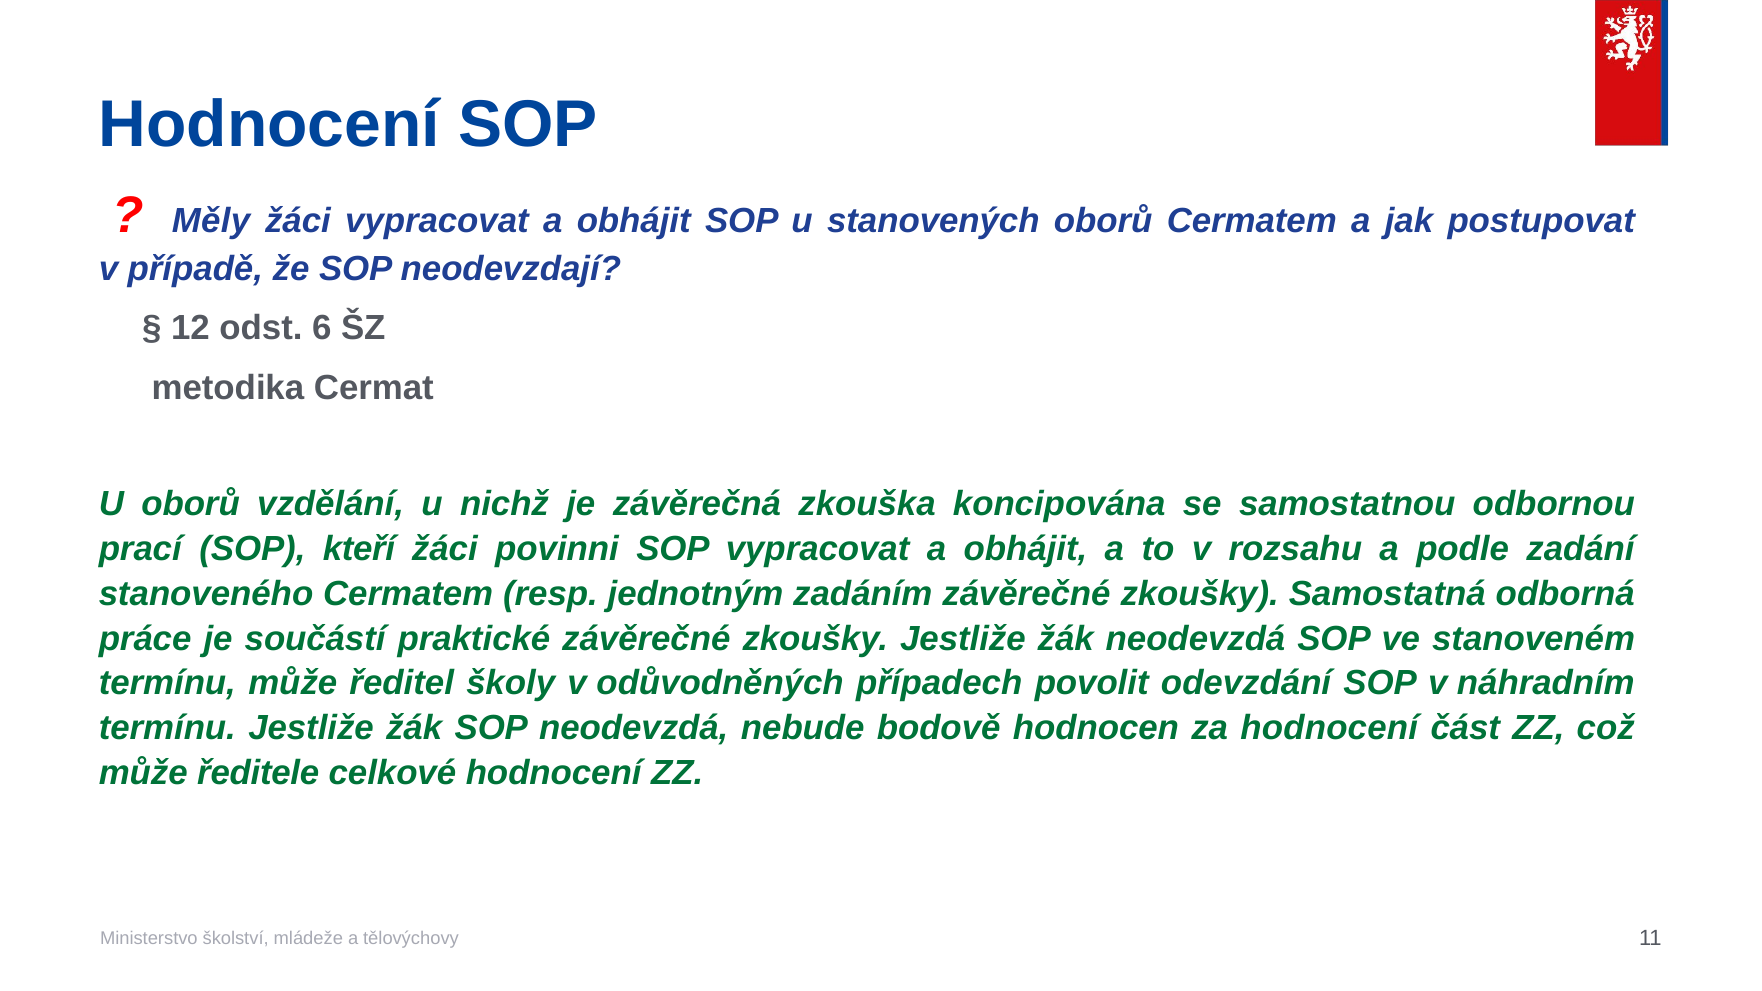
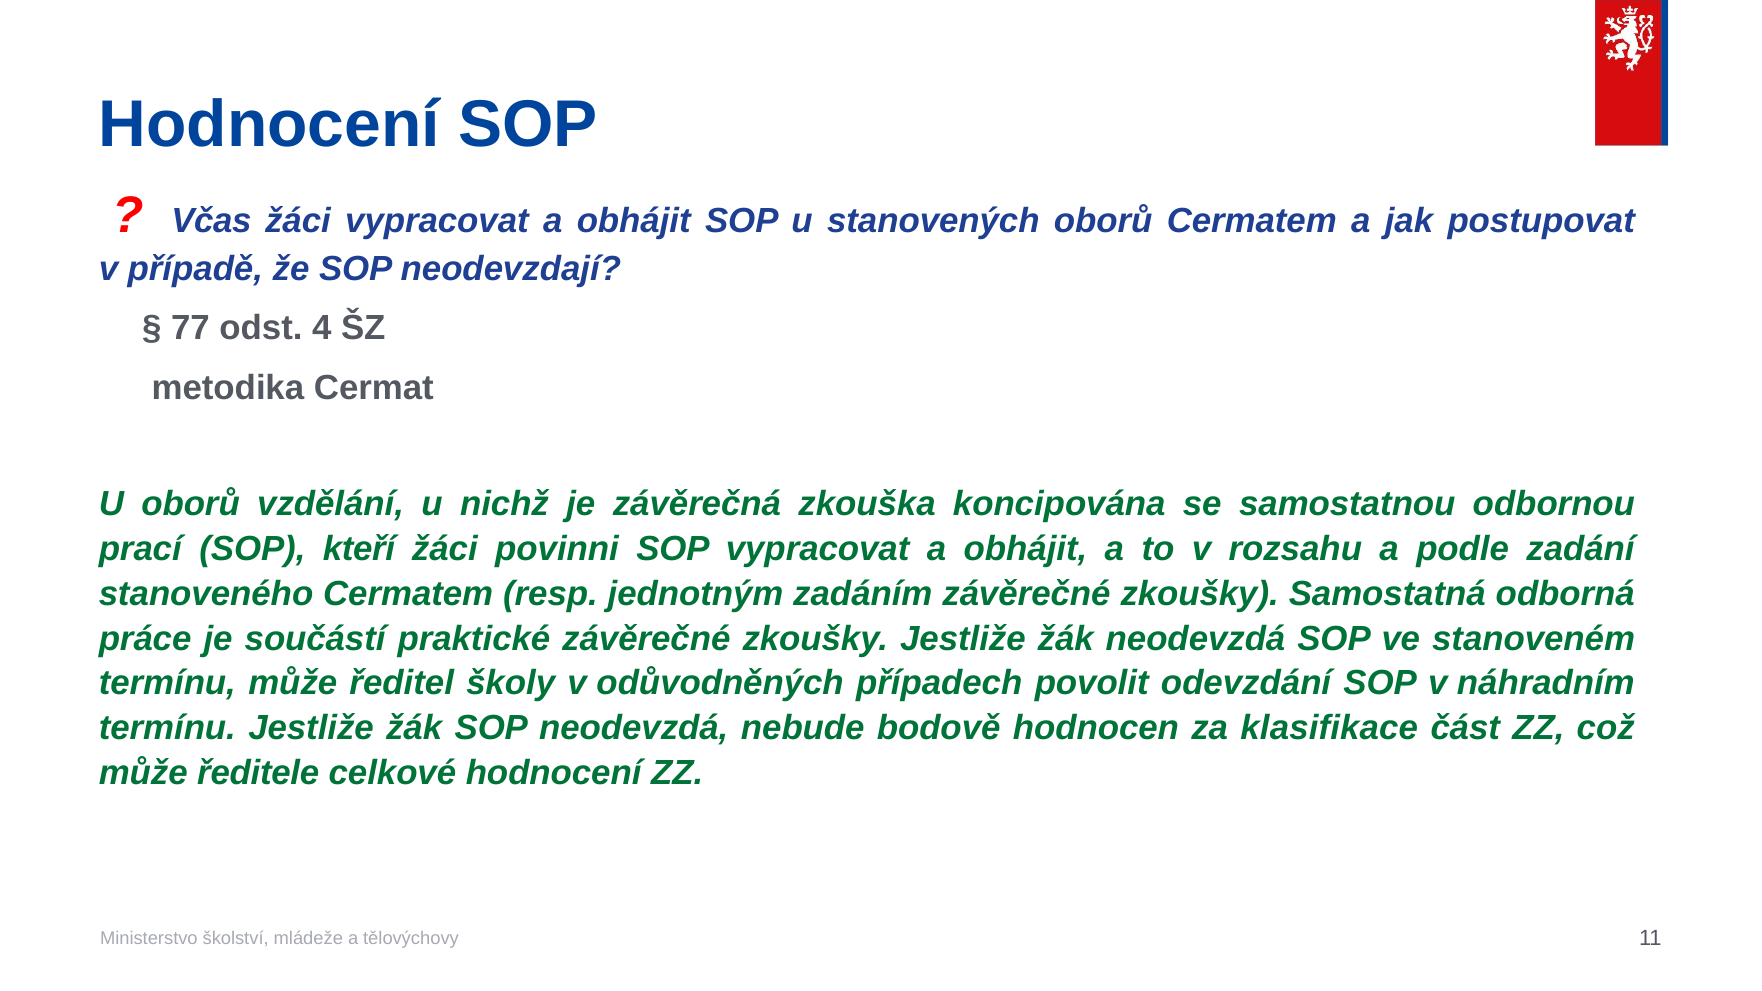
Měly: Měly -> Včas (211, 221)
12: 12 -> 77 (190, 328)
6: 6 -> 4 (322, 328)
za hodnocení: hodnocení -> klasifikace (1329, 728)
